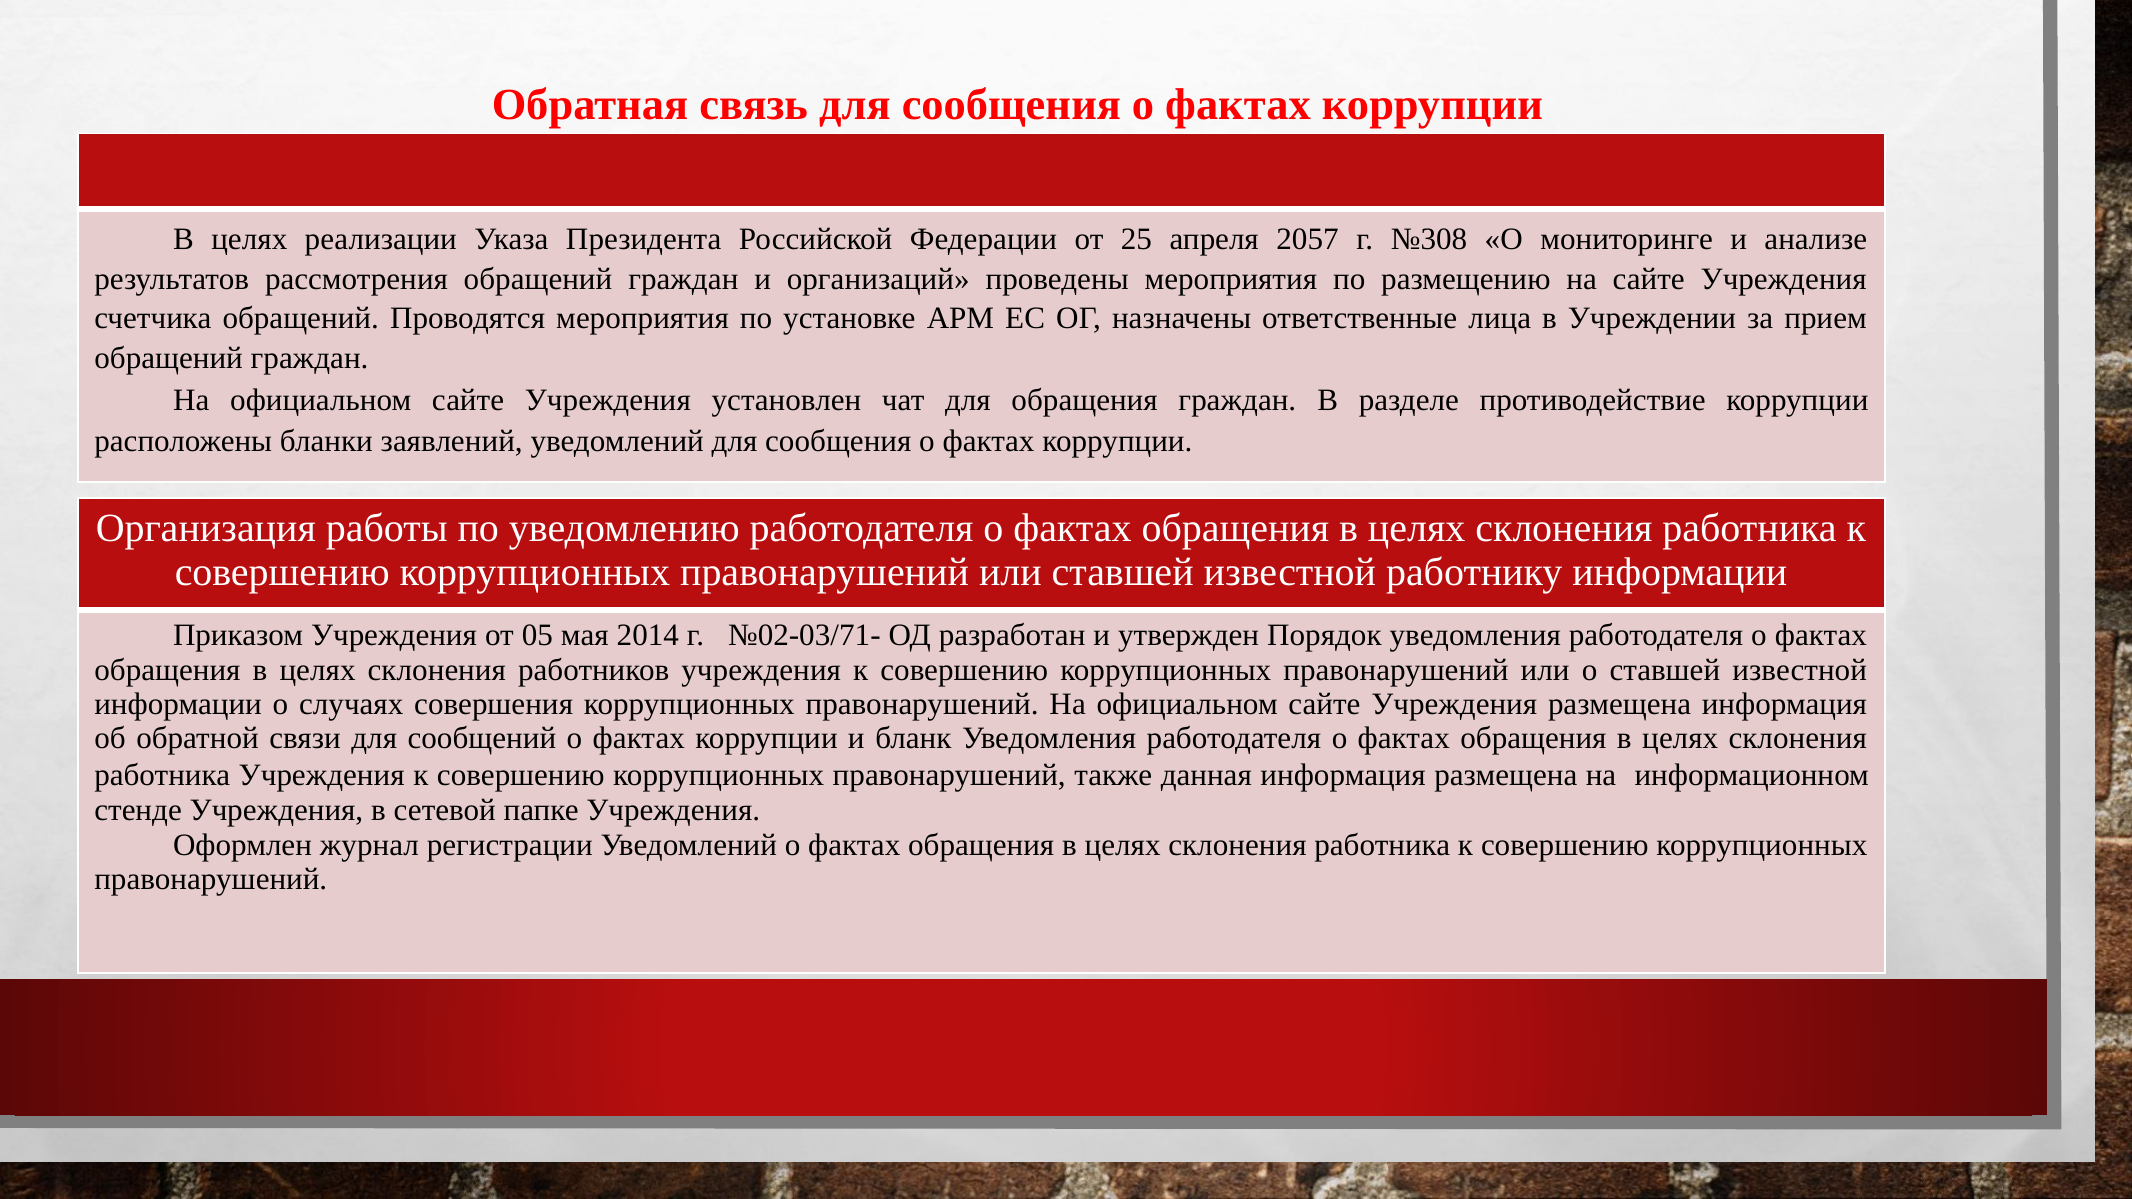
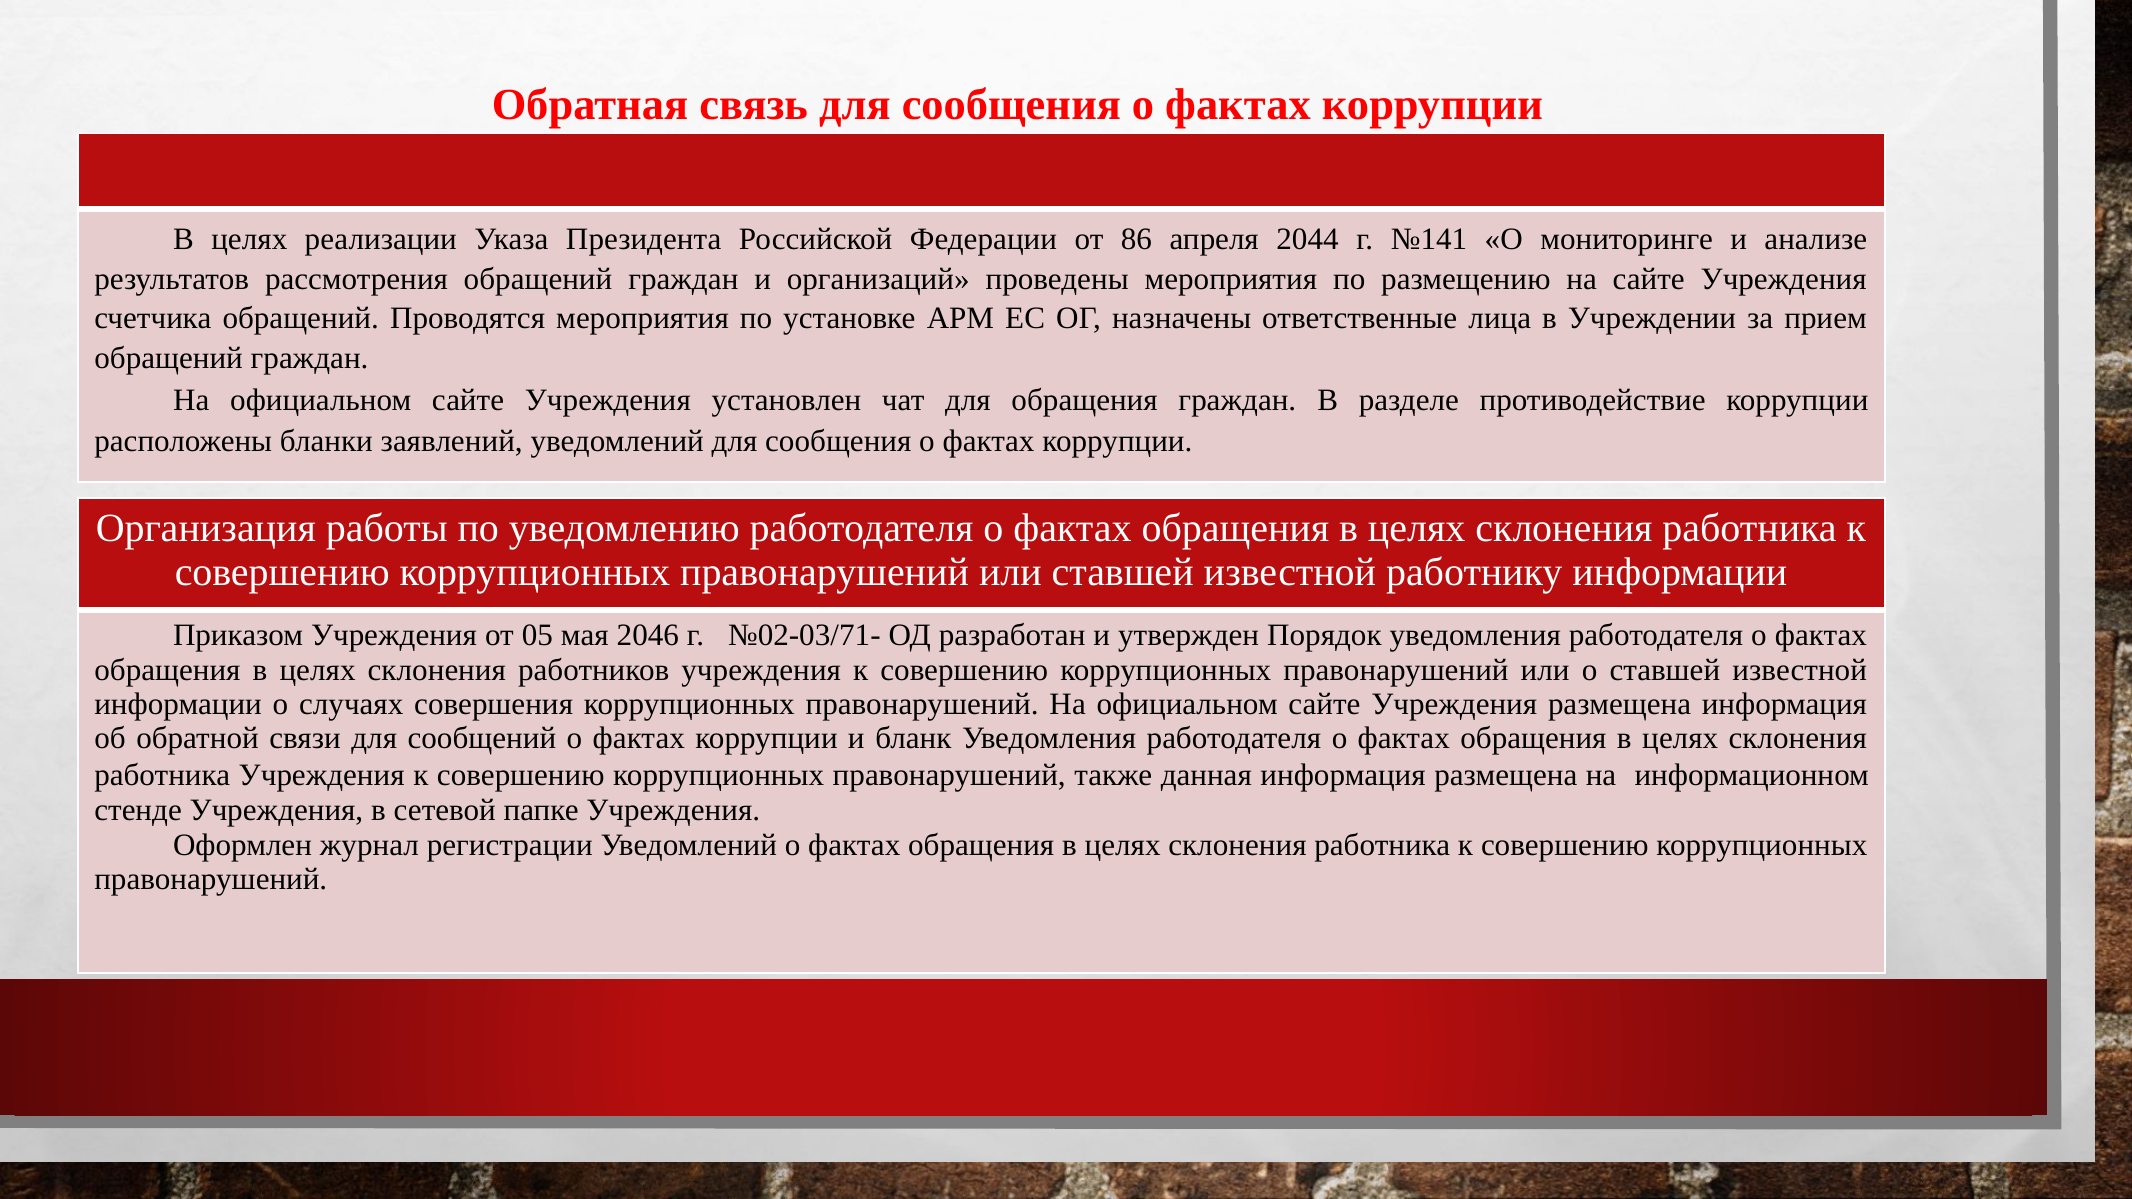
25: 25 -> 86 (1136, 240)
2057: 2057 -> 2044 (1308, 240)
№308: №308 -> №141 (1429, 240)
2014: 2014 -> 2046 (648, 636)
